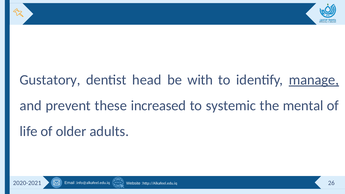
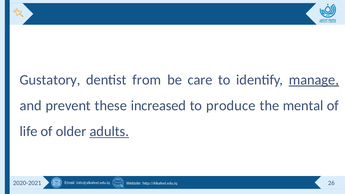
head: head -> from (147, 80)
with: with -> care (200, 80)
systemic: systemic -> produce (231, 106)
adults underline: none -> present (109, 132)
